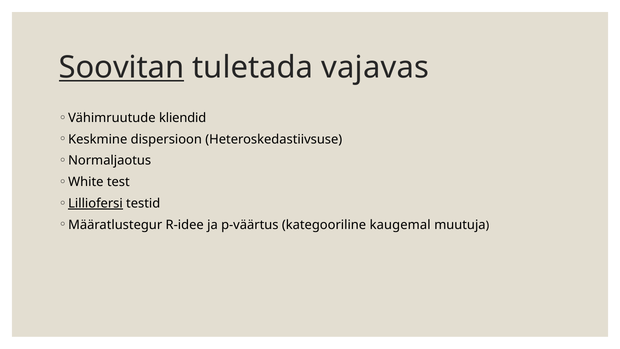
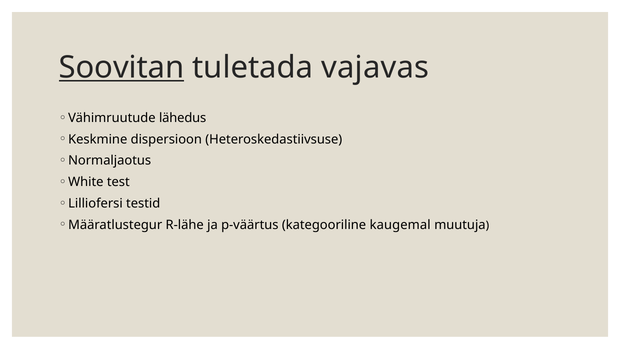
kliendid: kliendid -> lähedus (183, 118)
Lilliofersi underline: present -> none (95, 203)
R-idee: R-idee -> R-lähe (185, 225)
